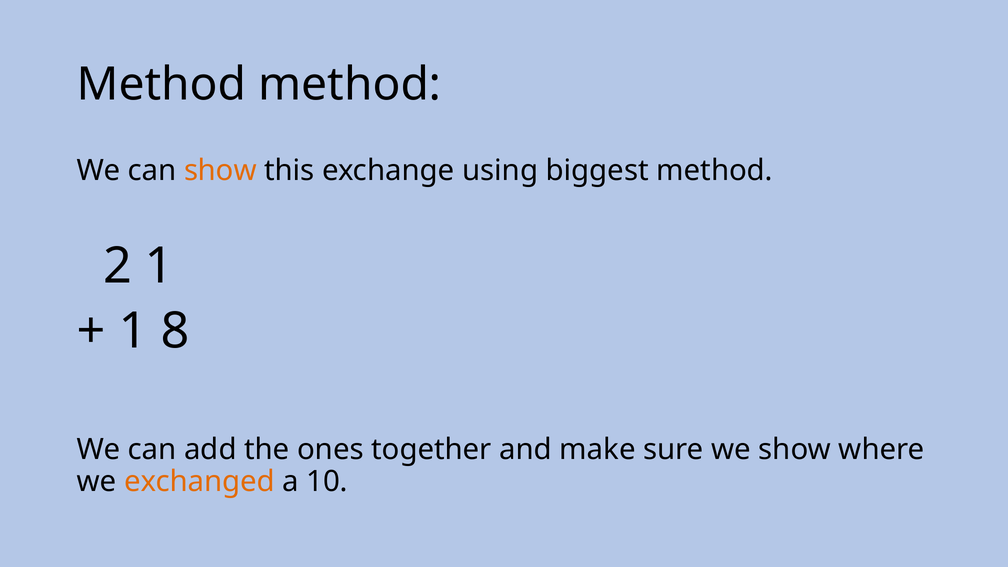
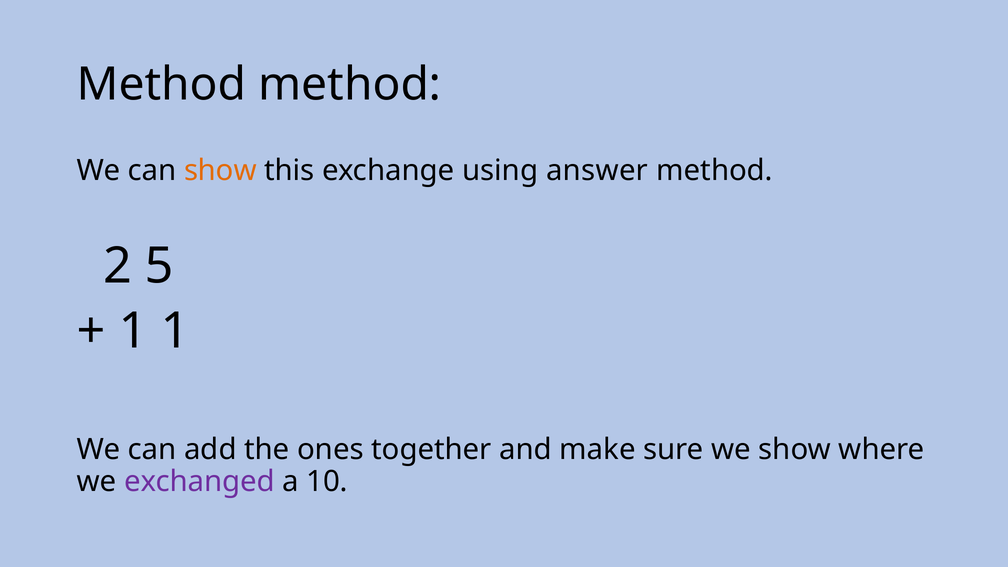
biggest: biggest -> answer (597, 170)
2 1: 1 -> 5 (159, 266)
1 8: 8 -> 1 (175, 331)
exchanged colour: orange -> purple (199, 482)
